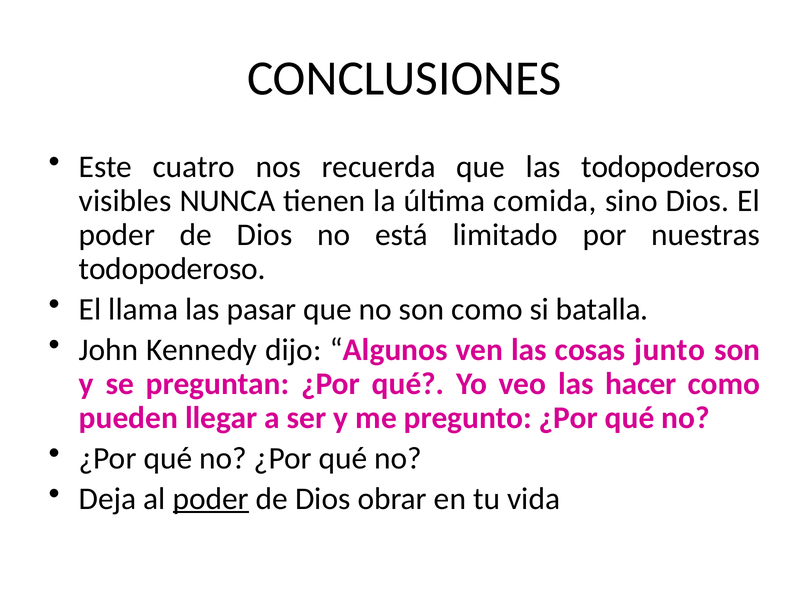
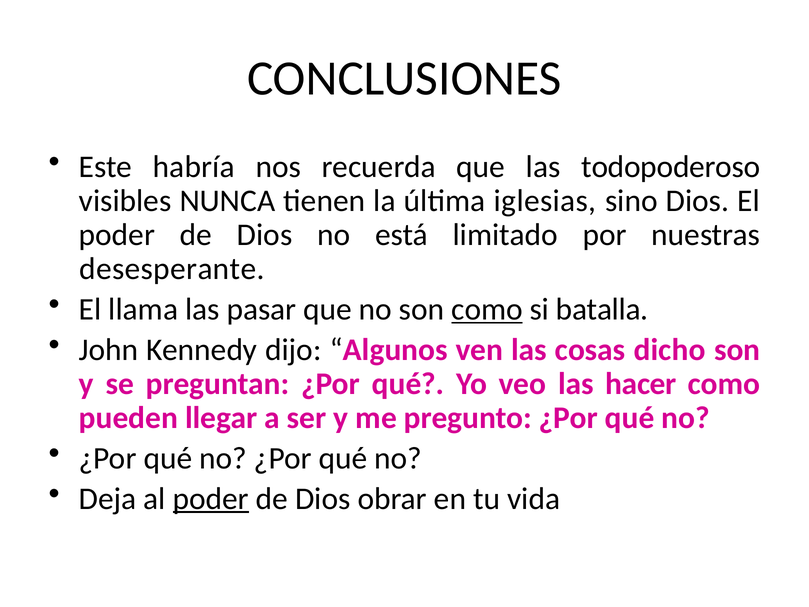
cuatro: cuatro -> habría (194, 167)
comida: comida -> iglesias (545, 201)
todopoderoso: todopoderoso -> desesperante (172, 269)
como underline: none -> present (487, 309)
junto: junto -> dicho (670, 350)
